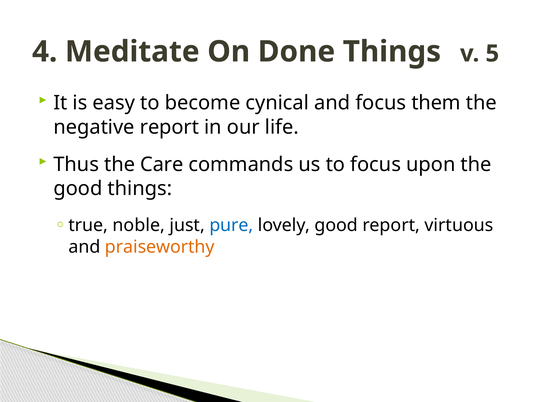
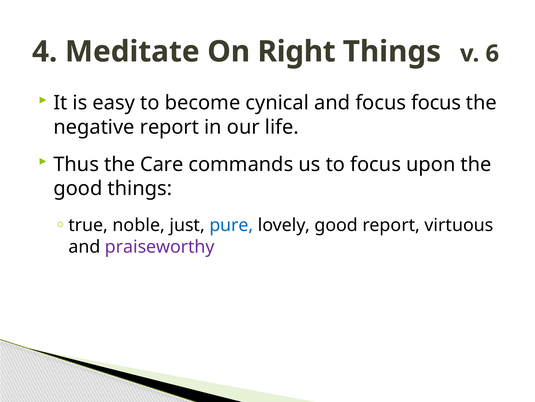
Done: Done -> Right (297, 52)
5: 5 -> 6 (492, 54)
focus them: them -> focus (436, 103)
praiseworthy colour: orange -> purple (160, 246)
